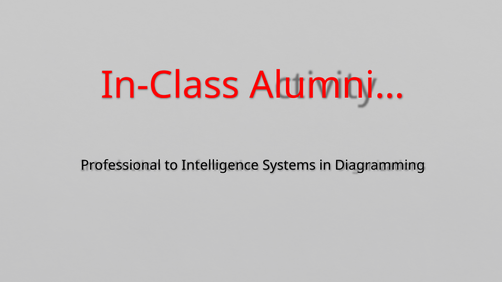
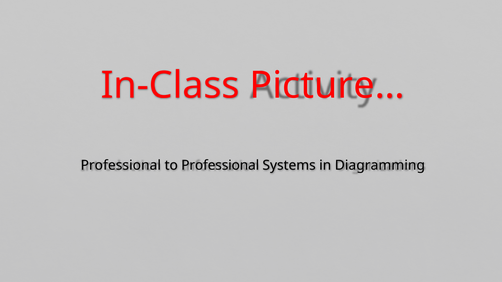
Alumni…: Alumni… -> Picture… (327, 86)
to Intelligence: Intelligence -> Professional (220, 166)
